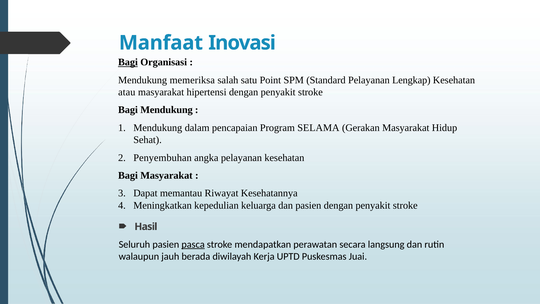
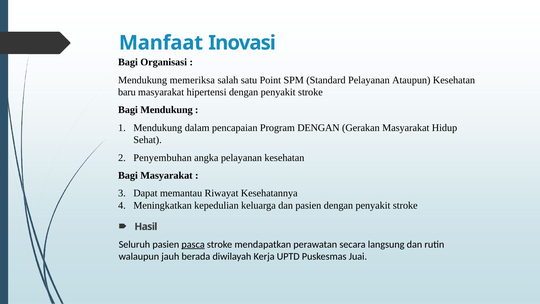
Bagi underline: present -> none (128, 62)
Lengkap: Lengkap -> Ataupun (411, 80)
atau: atau -> baru (127, 92)
Program SELAMA: SELAMA -> DENGAN (318, 128)
